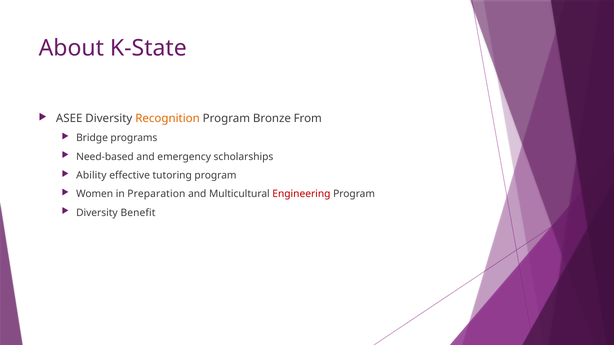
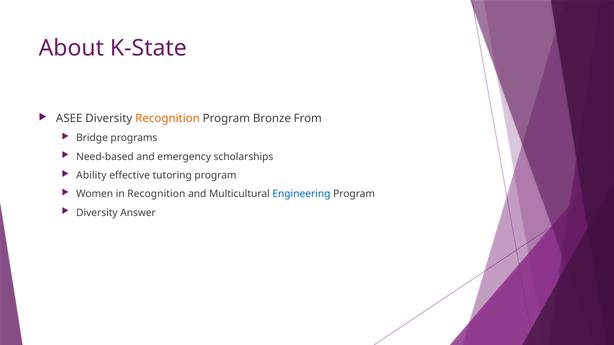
in Preparation: Preparation -> Recognition (156, 194)
Engineering colour: red -> blue (301, 194)
Benefit: Benefit -> Answer (138, 213)
